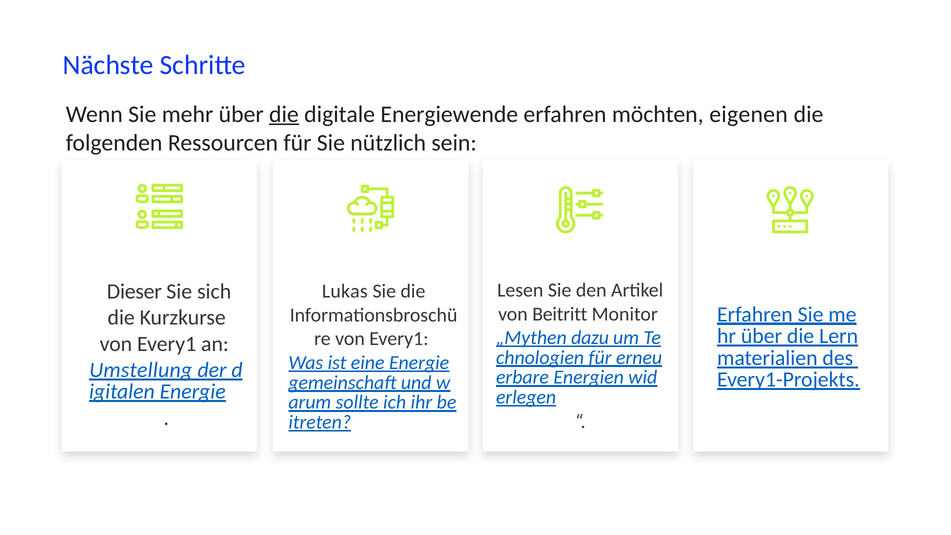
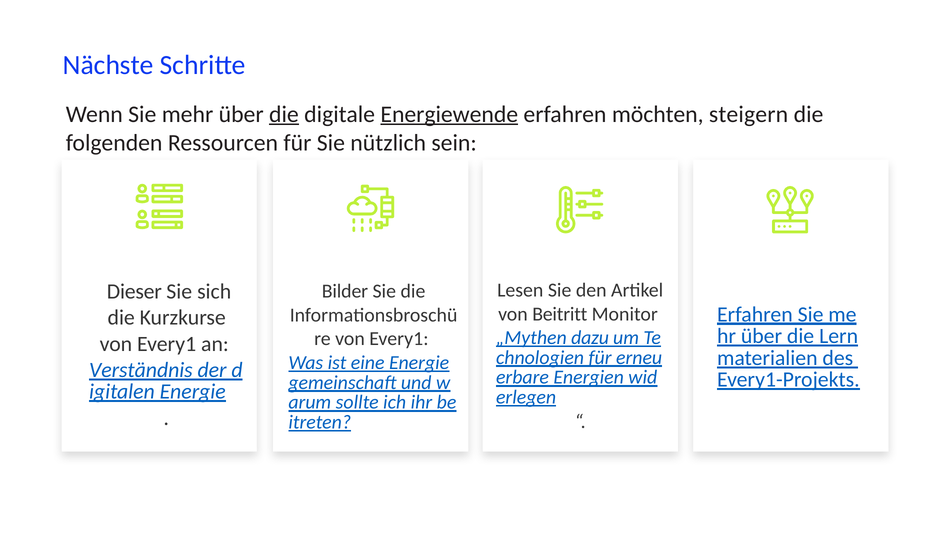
Energiewende underline: none -> present (449, 114)
eigenen: eigenen -> steigern (749, 114)
Lukas: Lukas -> Bilder (345, 291)
Umstellung: Umstellung -> Verständnis (141, 370)
